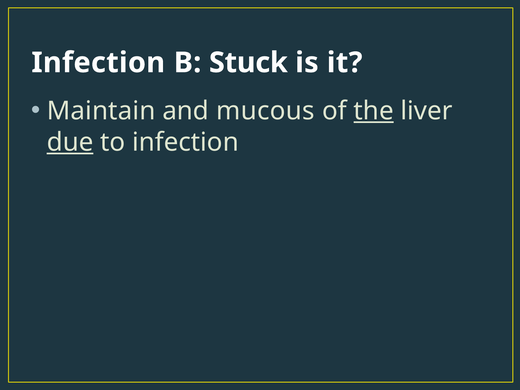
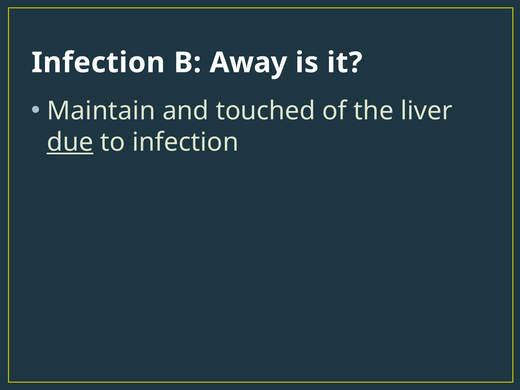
Stuck: Stuck -> Away (248, 63)
mucous: mucous -> touched (266, 111)
the underline: present -> none (374, 111)
